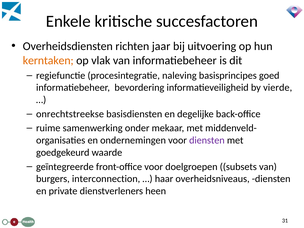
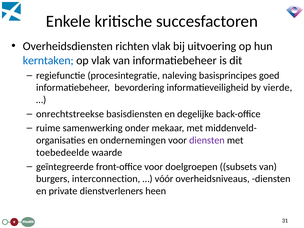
richten jaar: jaar -> vlak (161, 46)
kerntaken colour: orange -> blue (48, 60)
goedgekeurd: goedgekeurd -> toebedeelde (63, 152)
haar: haar -> vóór (164, 179)
